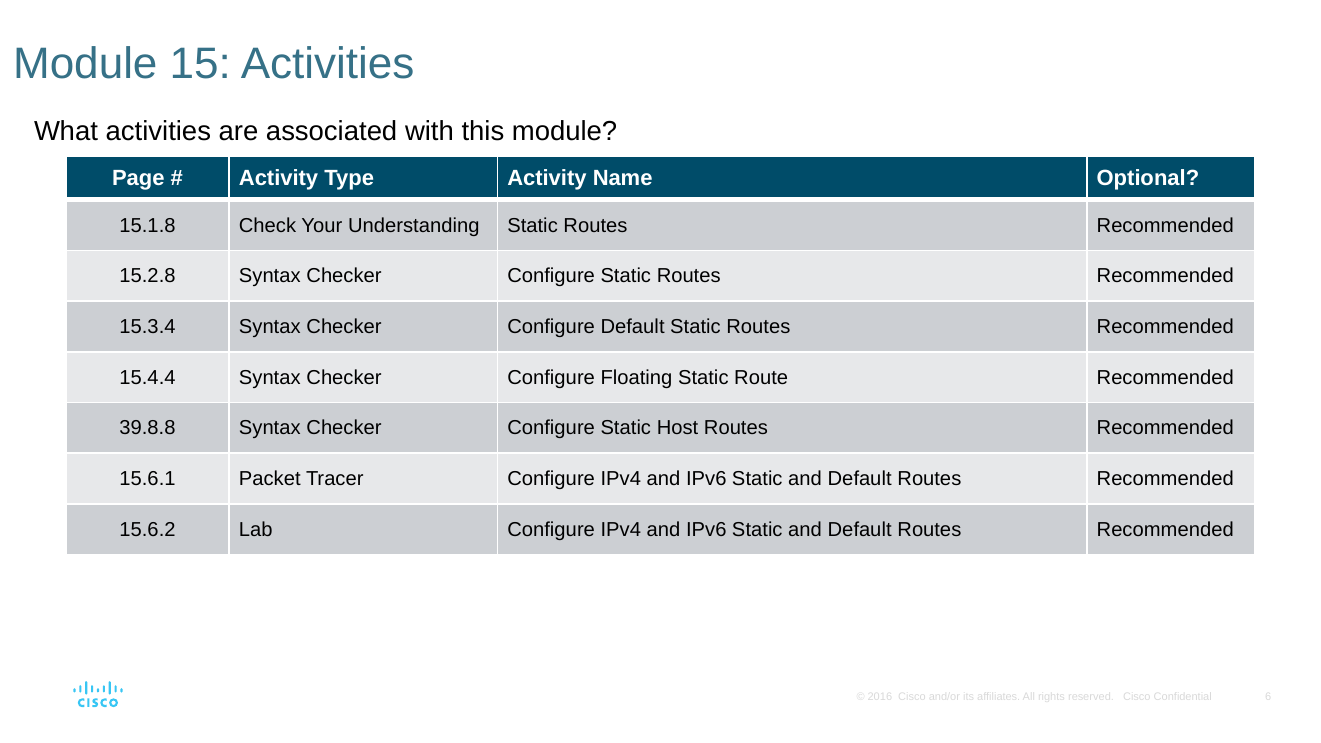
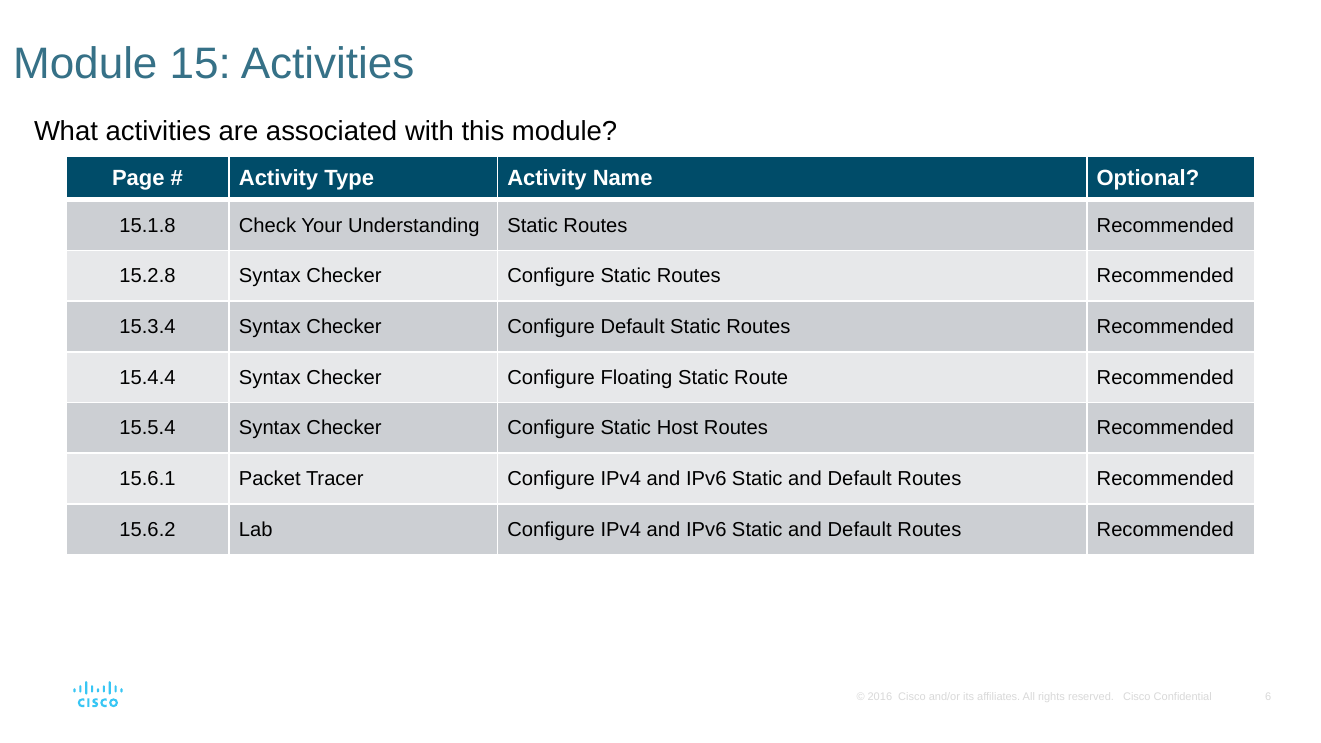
39.8.8: 39.8.8 -> 15.5.4 (147, 428)
